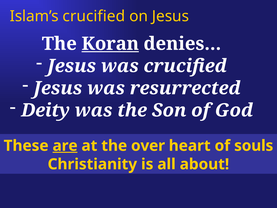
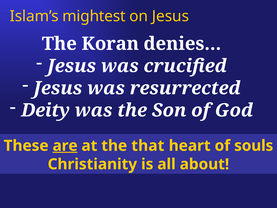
Islam’s crucified: crucified -> mightest (94, 16)
Koran underline: present -> none (110, 44)
over: over -> that (148, 146)
